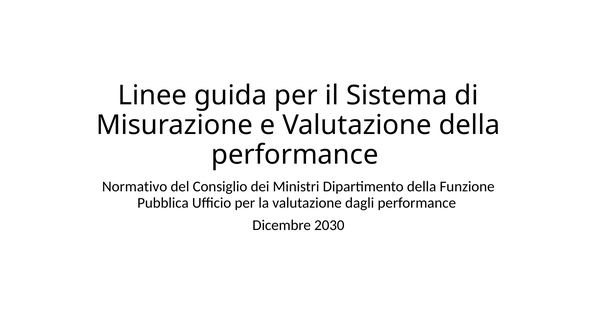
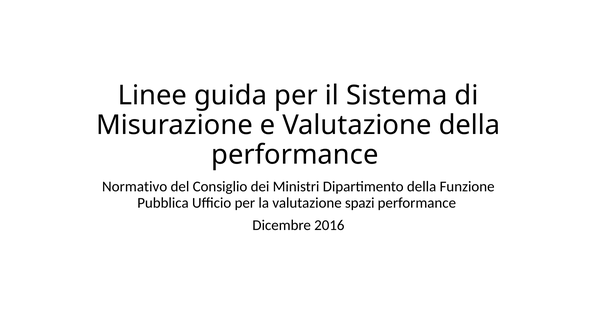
dagli: dagli -> spazi (360, 203)
2030: 2030 -> 2016 (329, 225)
